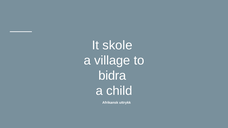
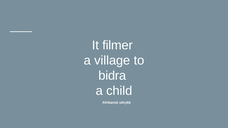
skole: skole -> filmer (118, 45)
